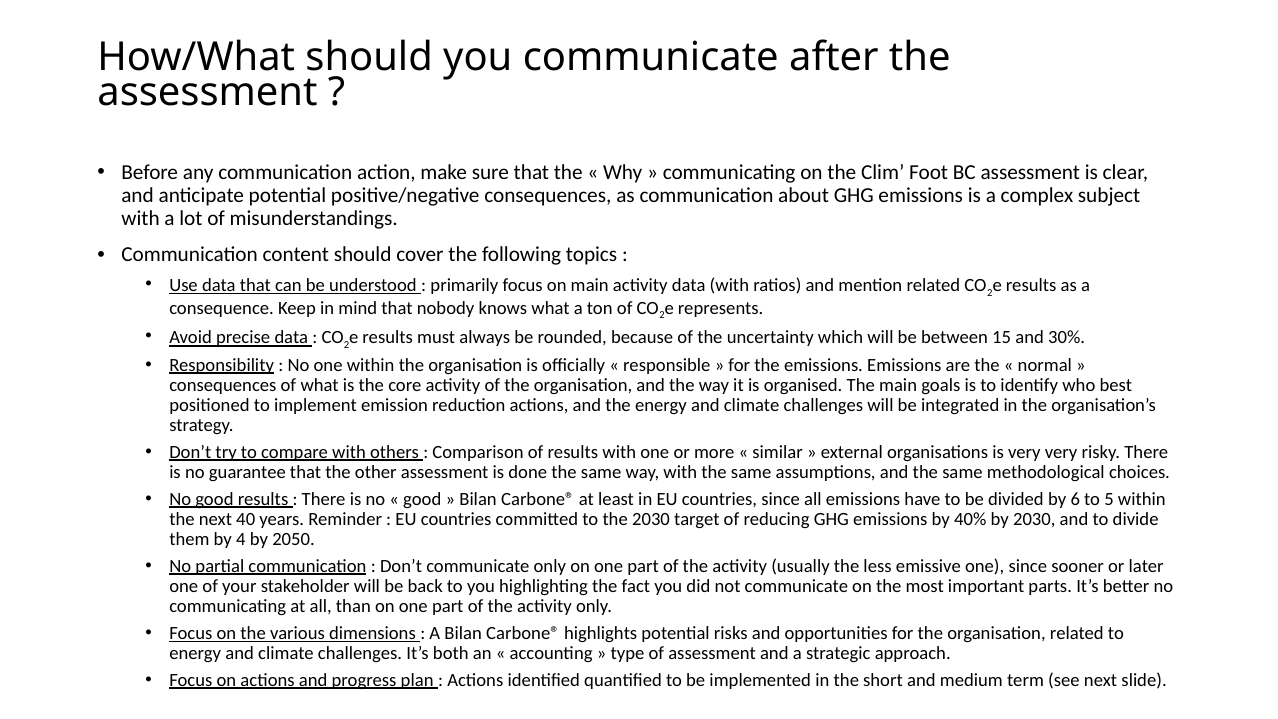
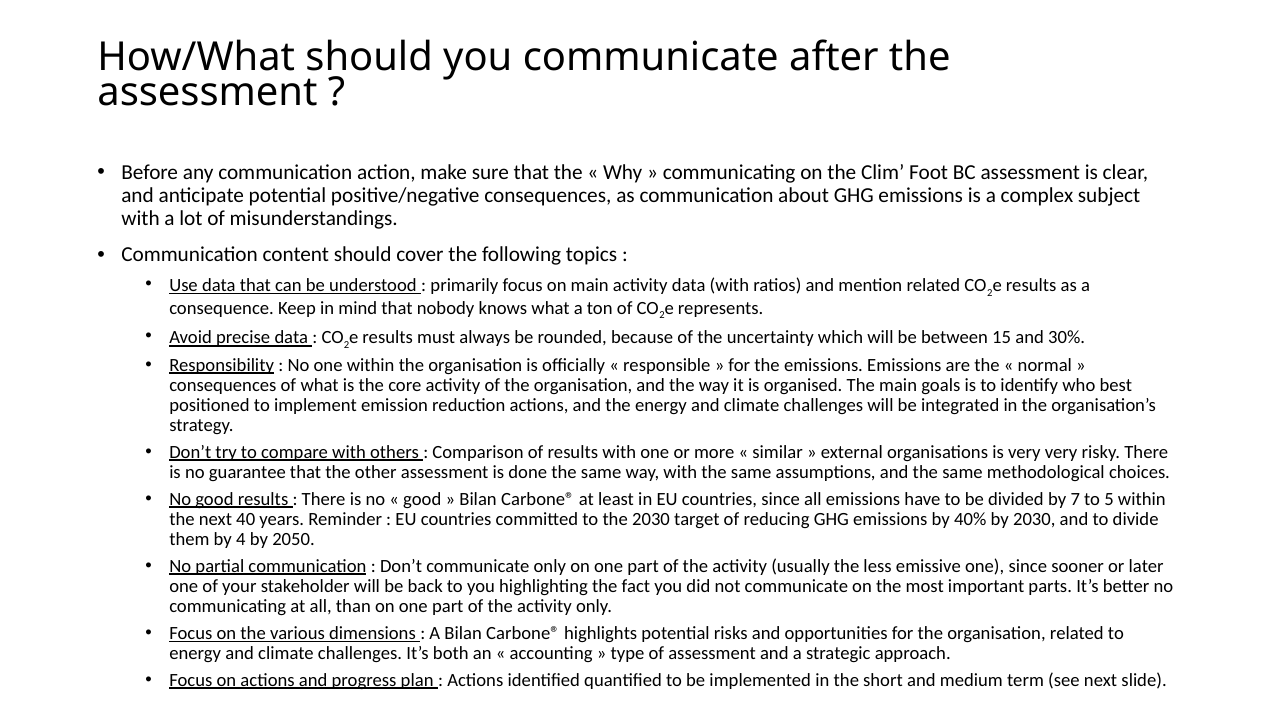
6: 6 -> 7 (1075, 499)
